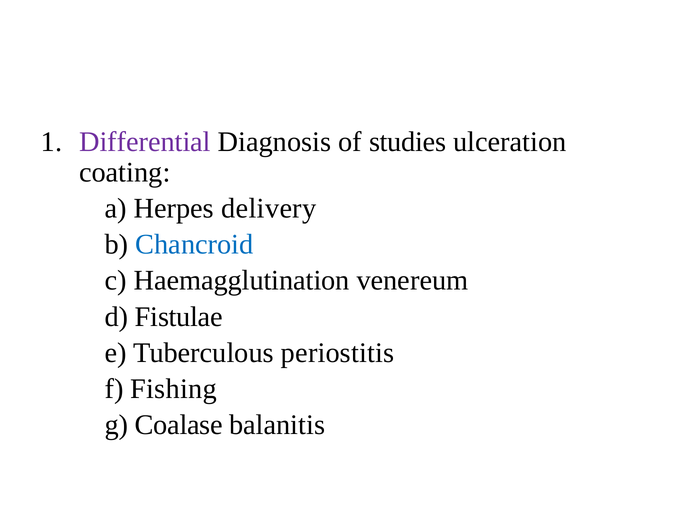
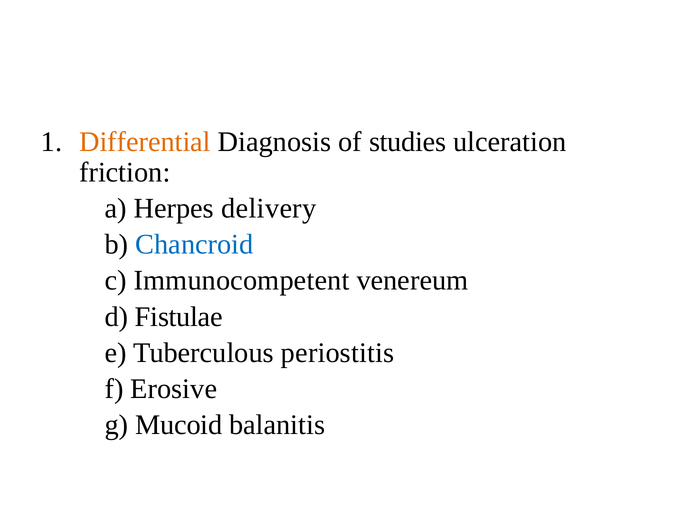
Differential colour: purple -> orange (145, 142)
coating: coating -> friction (125, 172)
Haemagglutination: Haemagglutination -> Immunocompetent (242, 280)
Fishing: Fishing -> Erosive (174, 389)
Coalase: Coalase -> Mucoid (179, 425)
